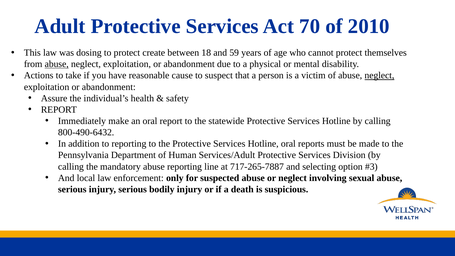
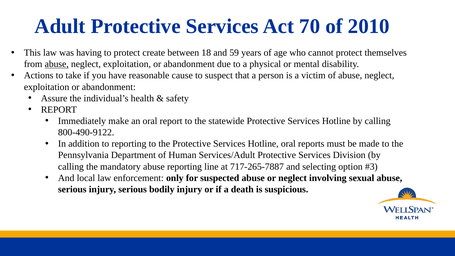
dosing: dosing -> having (89, 53)
neglect underline: present -> none (379, 75)
800-490-6432: 800-490-6432 -> 800-490-9122 (86, 132)
